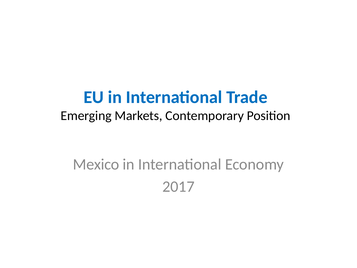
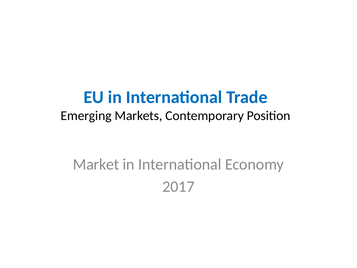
Mexico: Mexico -> Market (96, 164)
